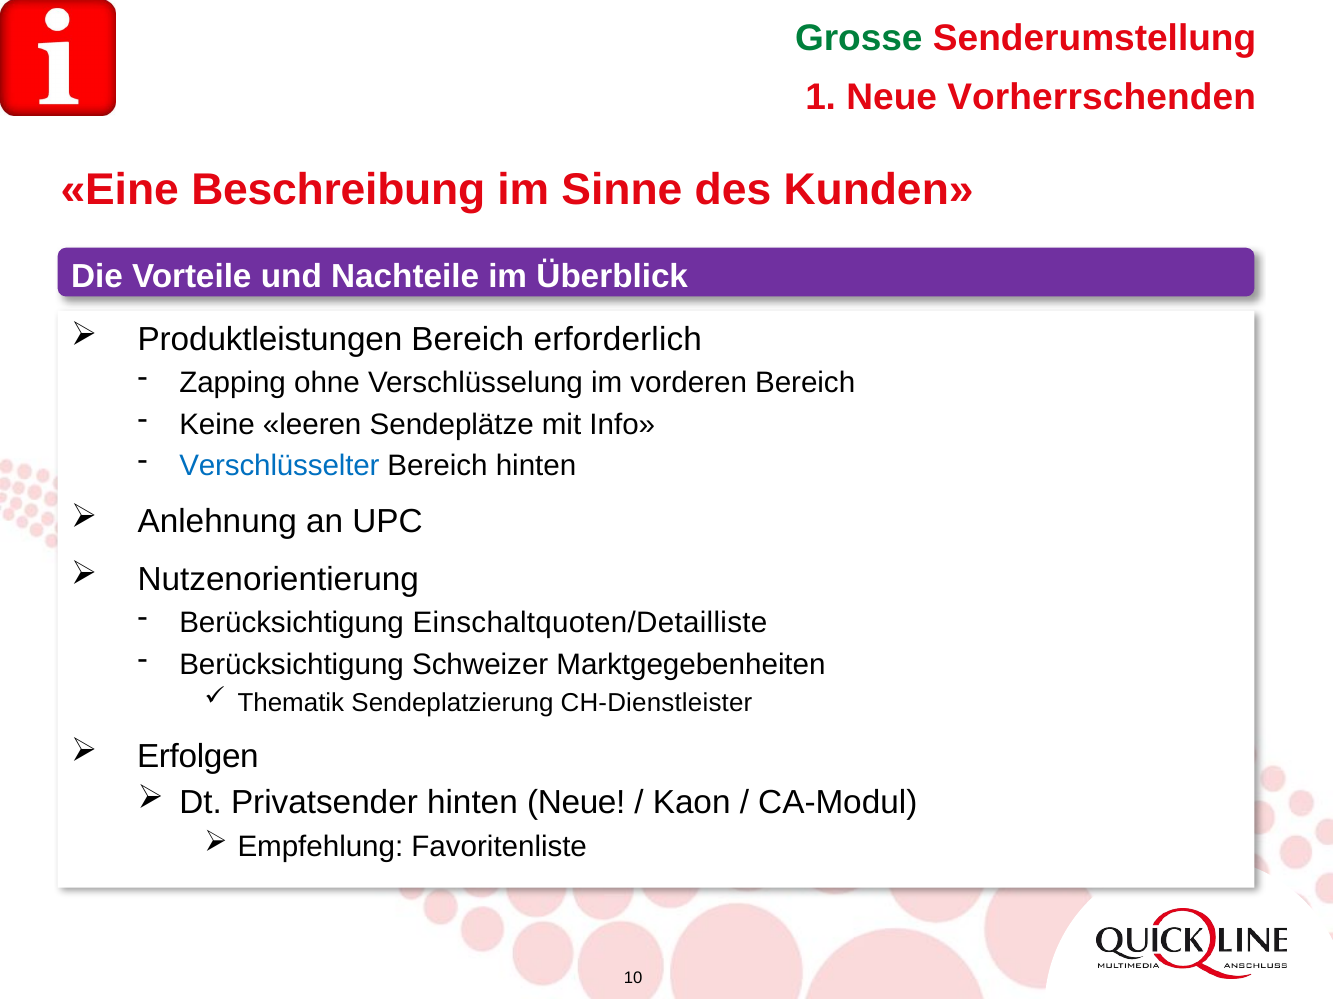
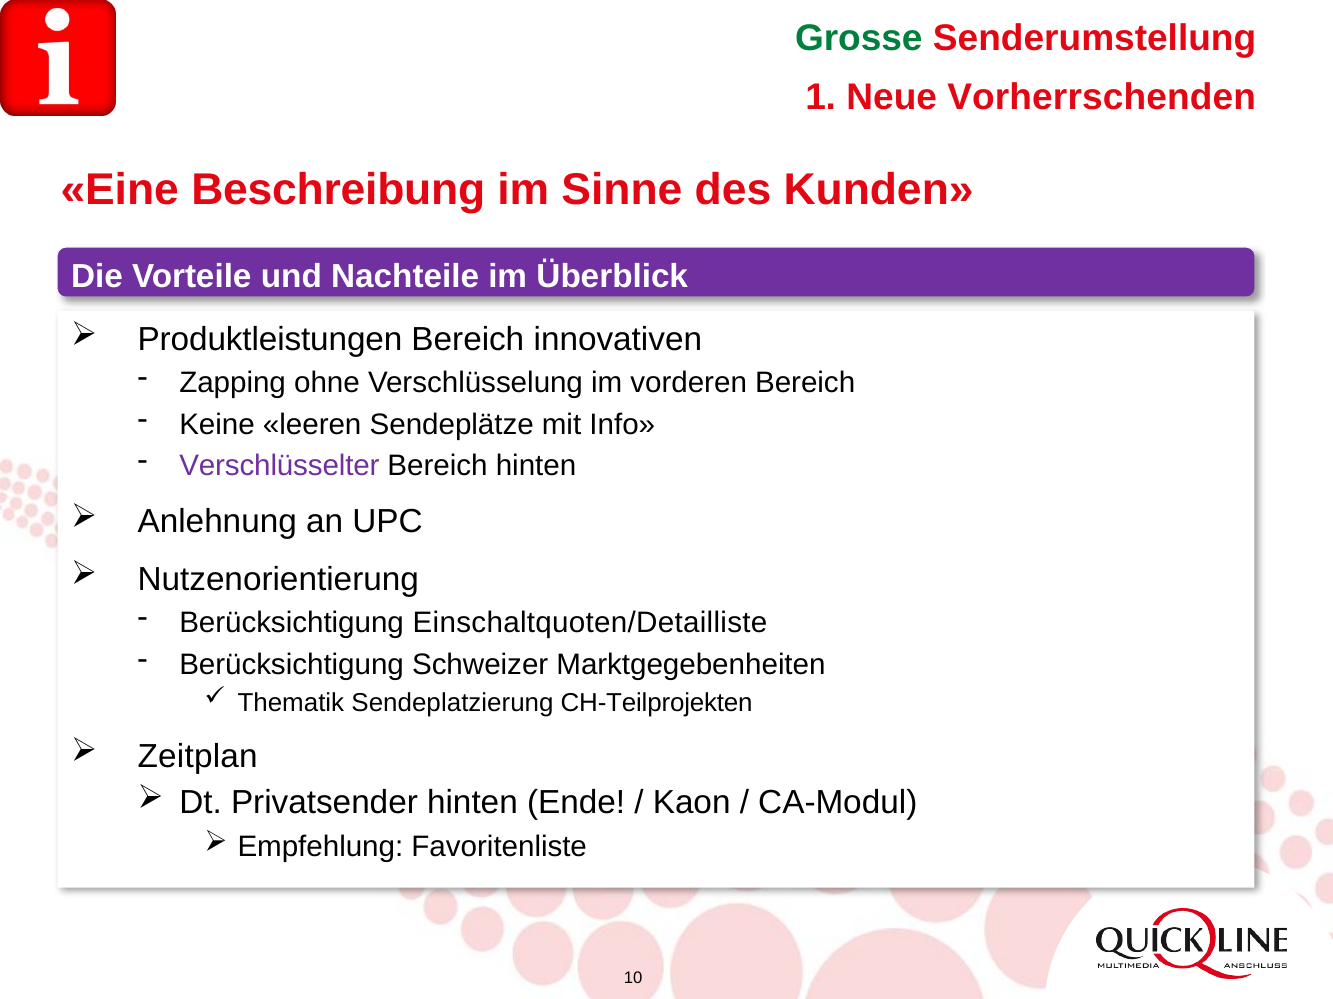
erforderlich: erforderlich -> innovativen (618, 340)
Verschlüsselter colour: blue -> purple (279, 466)
CH-Dienstleister: CH-Dienstleister -> CH-Teilprojekten (657, 703)
Erfolgen: Erfolgen -> Zeitplan (198, 757)
hinten Neue: Neue -> Ende (576, 804)
